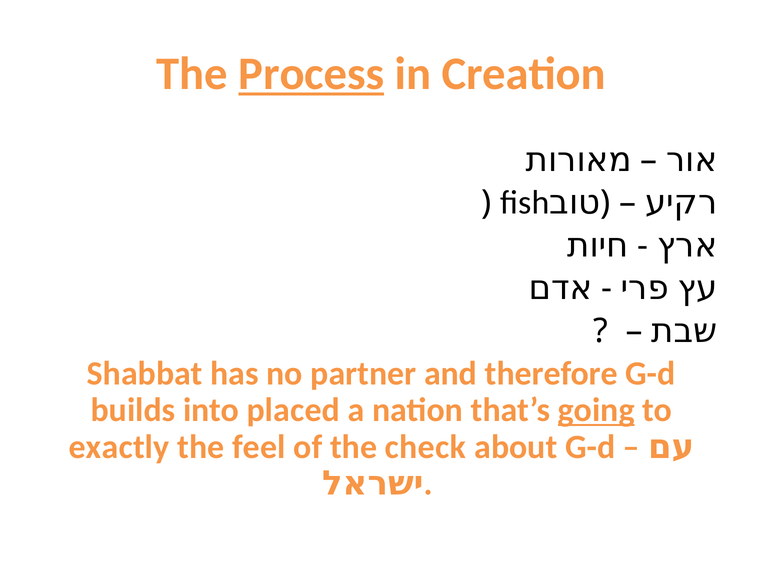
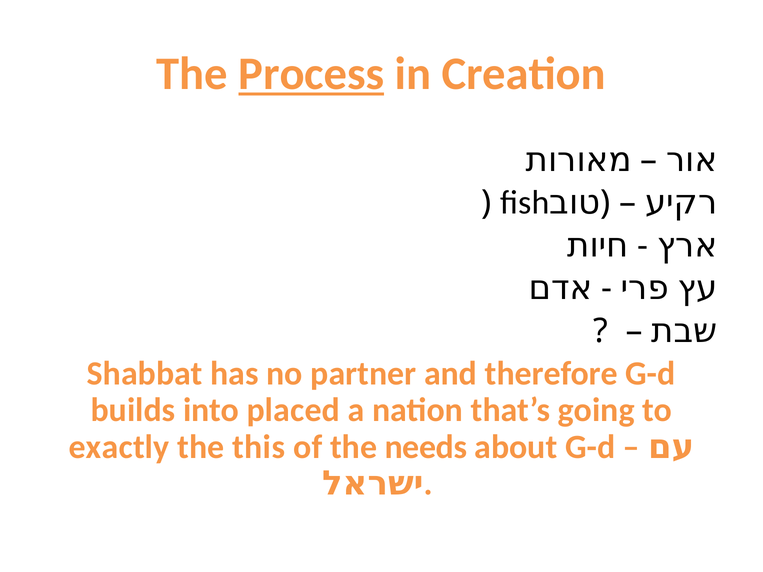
going underline: present -> none (596, 410)
feel: feel -> this (259, 447)
check: check -> needs (426, 447)
